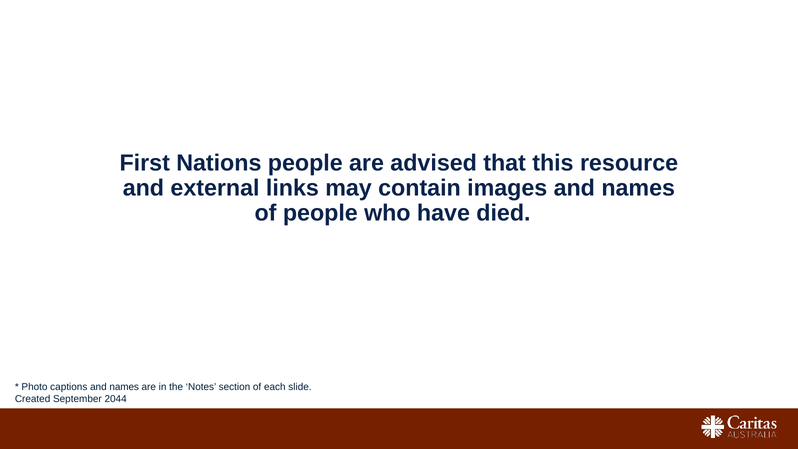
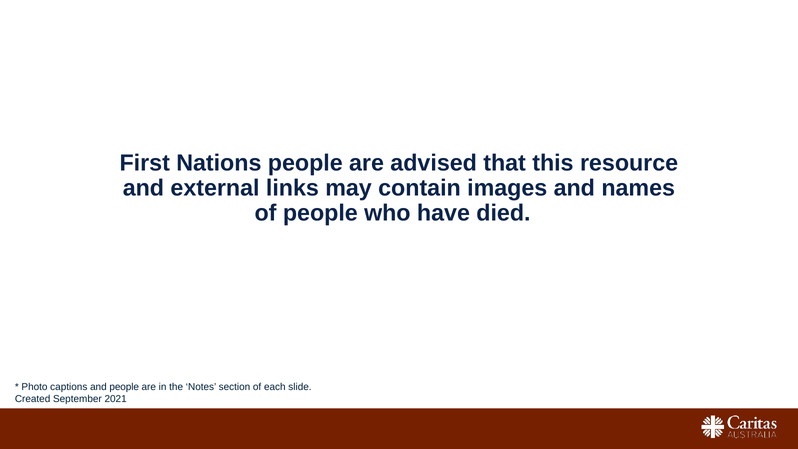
captions and names: names -> people (124, 387)
2044: 2044 -> 2021 (116, 399)
